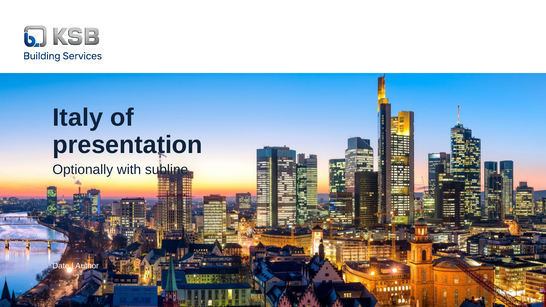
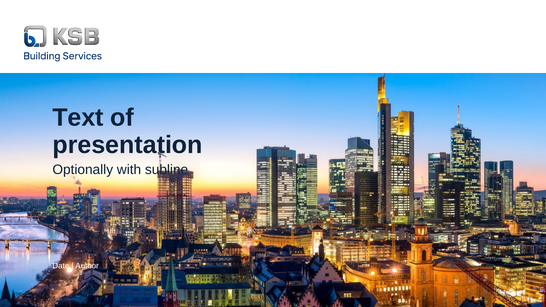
Italy: Italy -> Text (78, 118)
